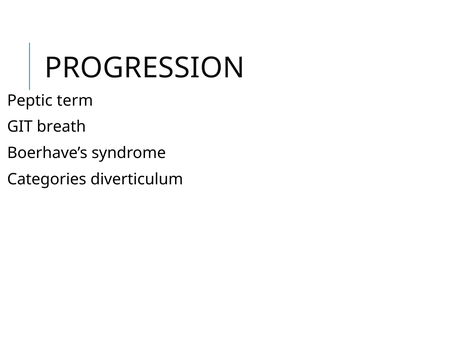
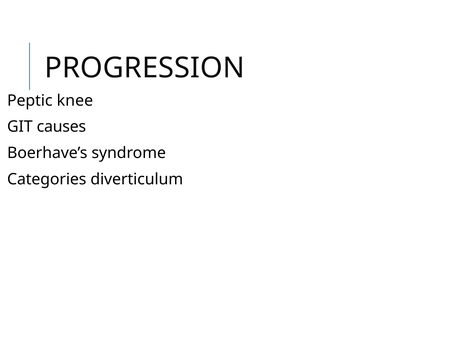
term: term -> knee (75, 100)
breath: breath -> causes (61, 127)
